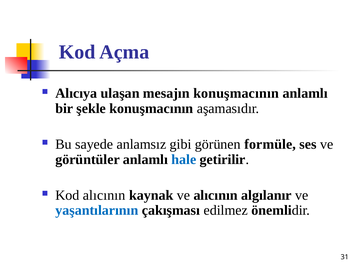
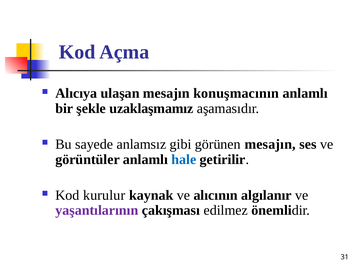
şekle konuşmacının: konuşmacının -> uzaklaşmamız (151, 108)
görünen formüle: formüle -> mesajın (270, 144)
Kod alıcının: alıcının -> kurulur (104, 195)
yaşantılarının colour: blue -> purple (97, 210)
